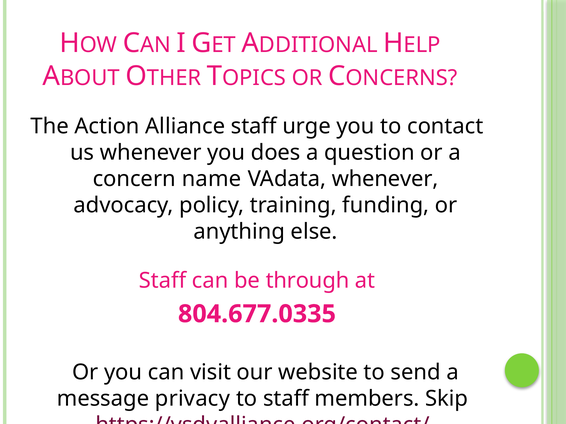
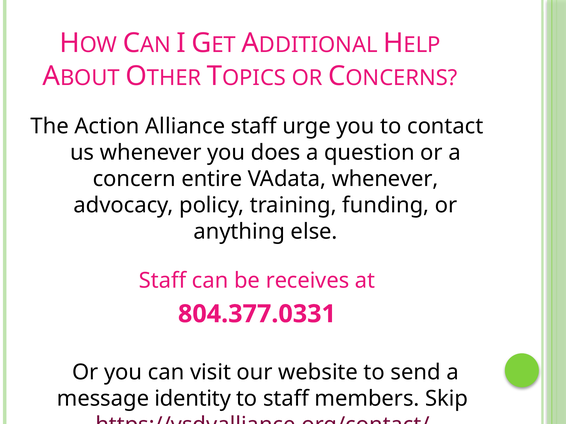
name: name -> entire (212, 179)
through: through -> receives (307, 281)
804.677.0335: 804.677.0335 -> 804.377.0331 (257, 314)
privacy: privacy -> identity (193, 399)
